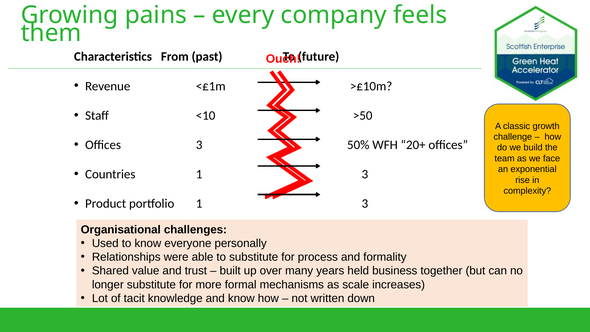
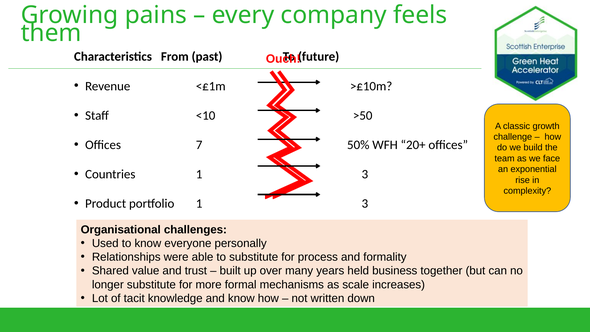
Offices 3: 3 -> 7 (199, 145)
